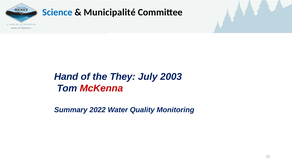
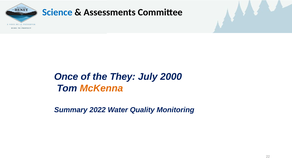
Municipalité: Municipalité -> Assessments (110, 12)
Hand: Hand -> Once (66, 77)
2003: 2003 -> 2000 (171, 77)
McKenna colour: red -> orange (101, 88)
